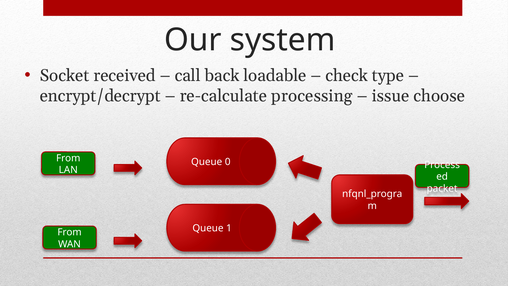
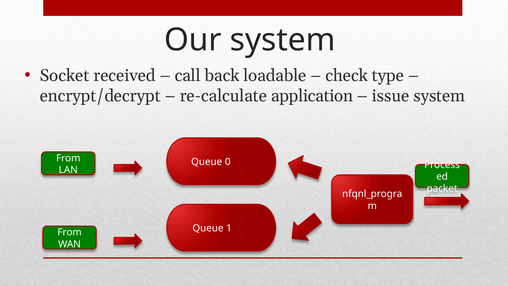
processing: processing -> application (312, 96)
issue choose: choose -> system (439, 96)
